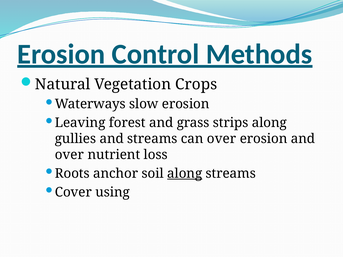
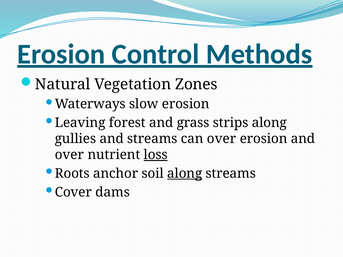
Crops: Crops -> Zones (196, 84)
loss underline: none -> present (156, 155)
using: using -> dams (113, 192)
